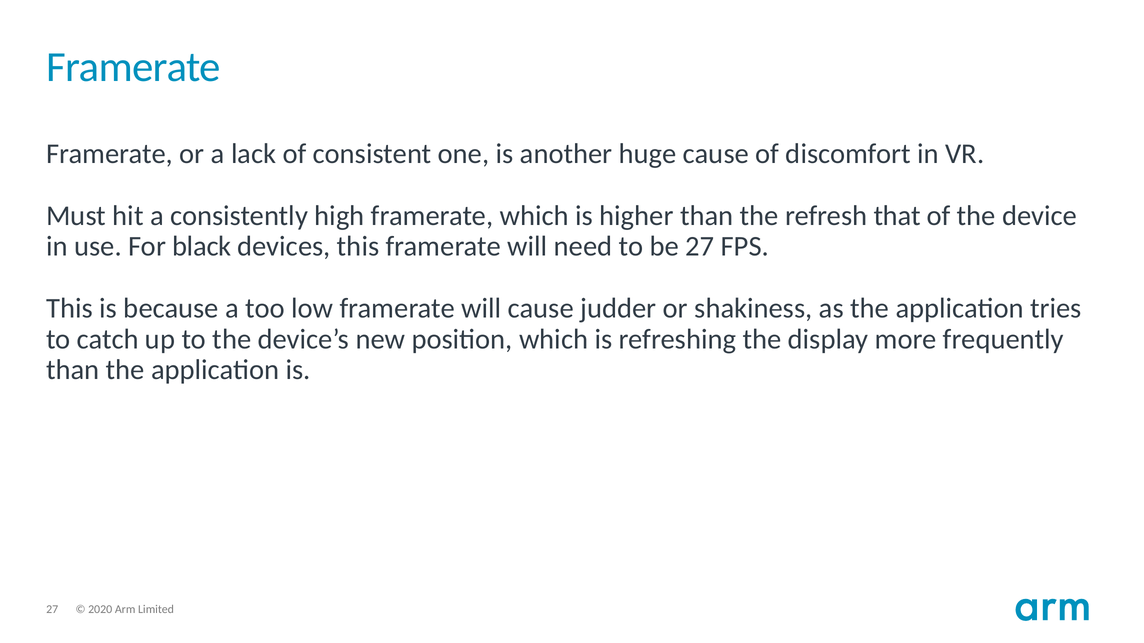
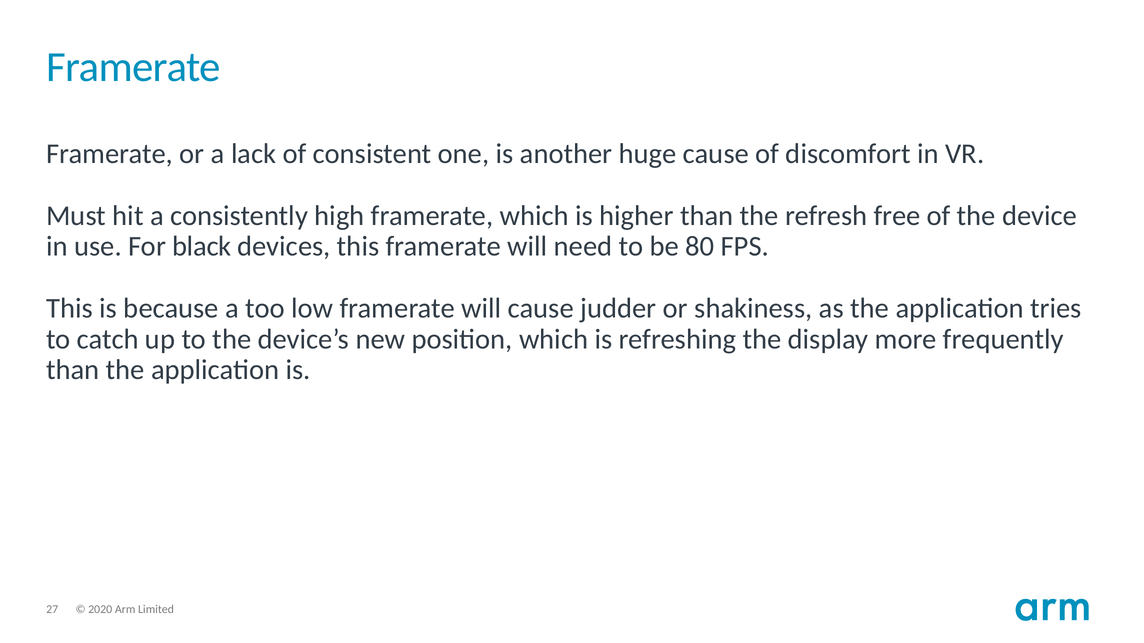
that: that -> free (897, 216)
be 27: 27 -> 80 (700, 247)
